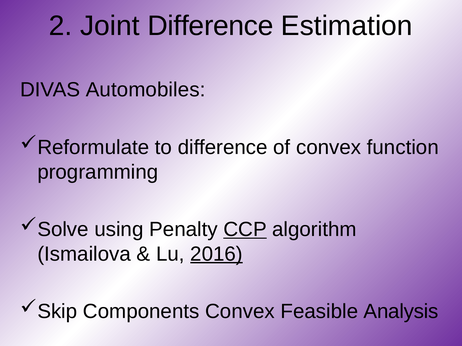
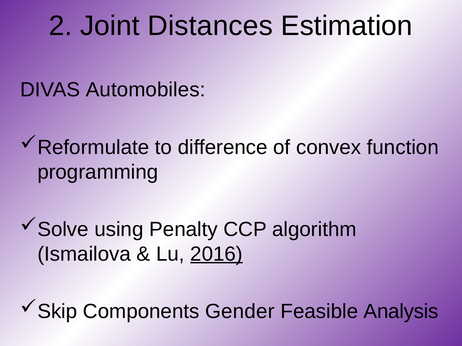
Joint Difference: Difference -> Distances (210, 26)
CCP underline: present -> none (245, 230)
Components Convex: Convex -> Gender (240, 312)
